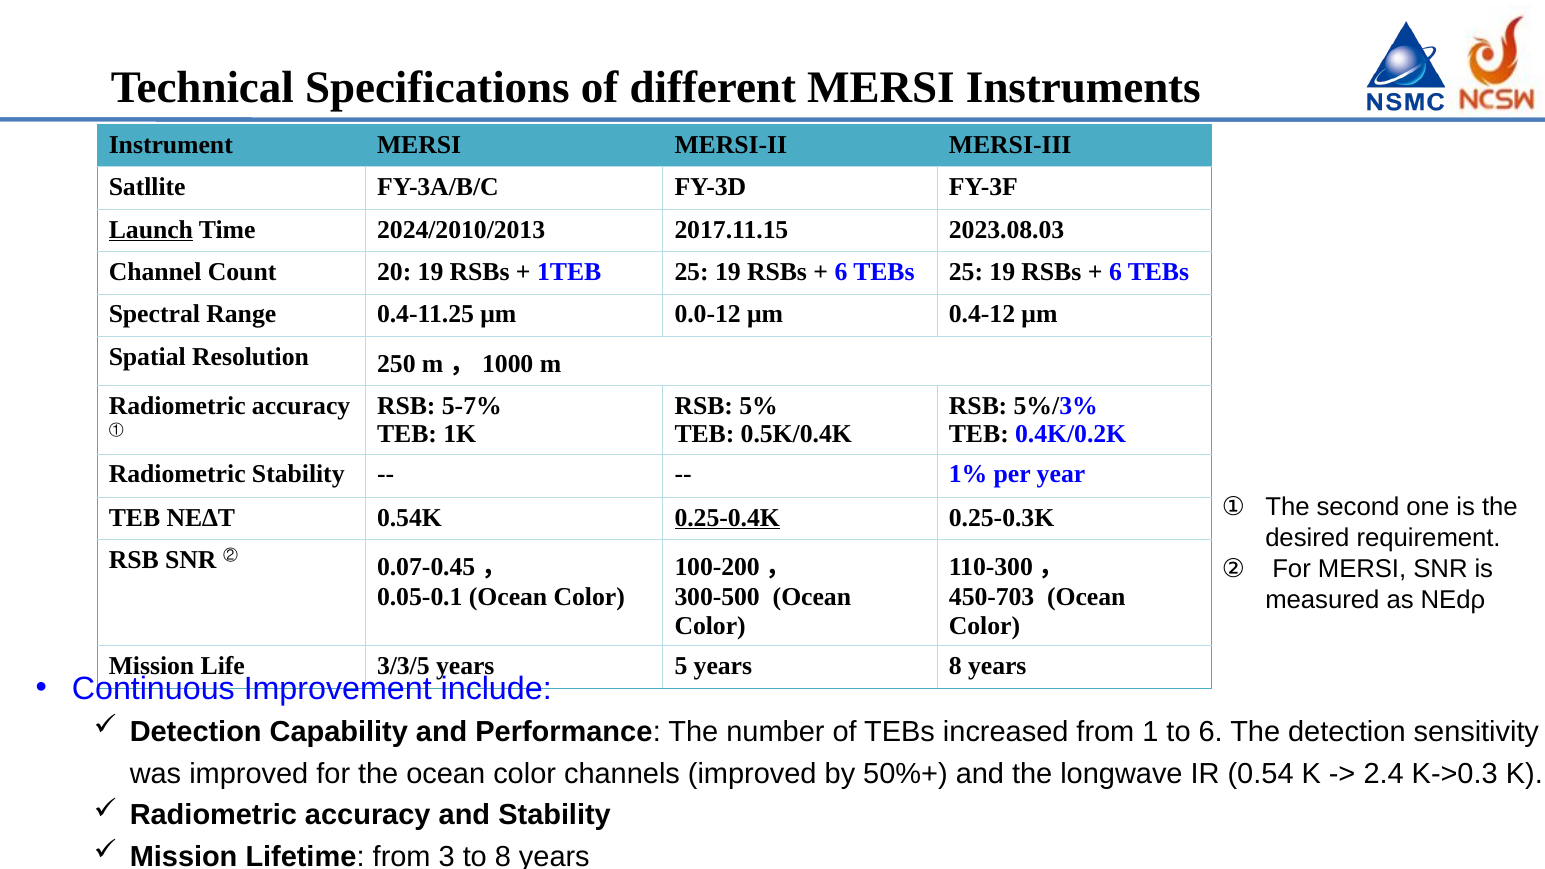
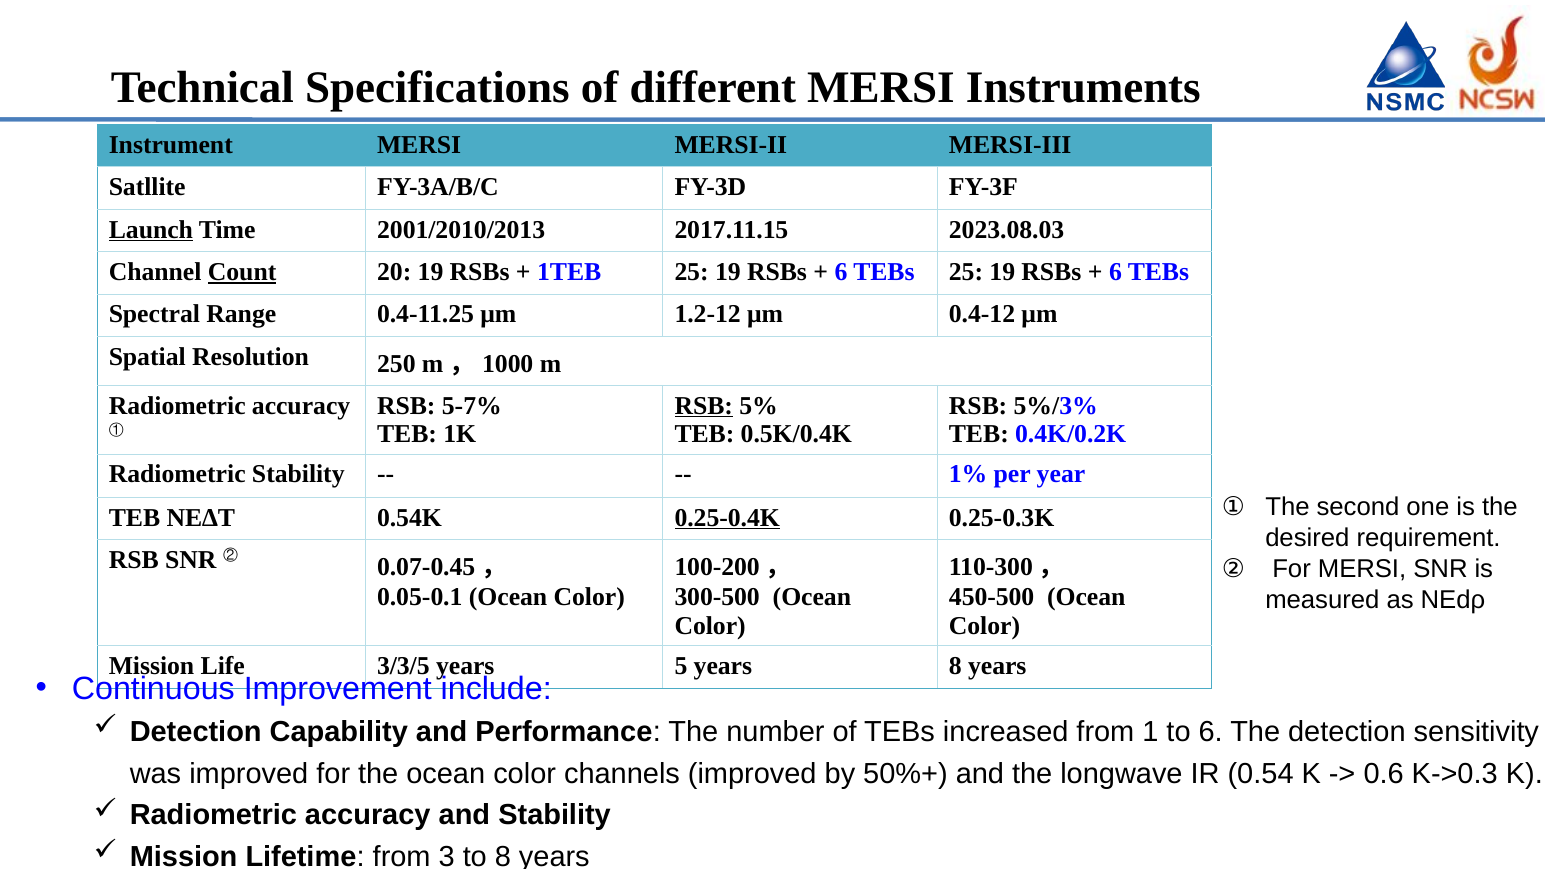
2024/2010/2013: 2024/2010/2013 -> 2001/2010/2013 (461, 230)
Count underline: none -> present (242, 272)
0.0-12: 0.0-12 -> 1.2-12 (708, 314)
RSB underline: none -> present (704, 406)
450-703: 450-703 -> 450-500 (992, 597)
2.4: 2.4 -> 0.6 (1384, 774)
